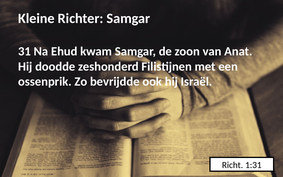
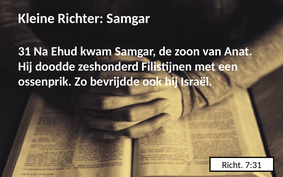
1:31: 1:31 -> 7:31 (253, 165)
